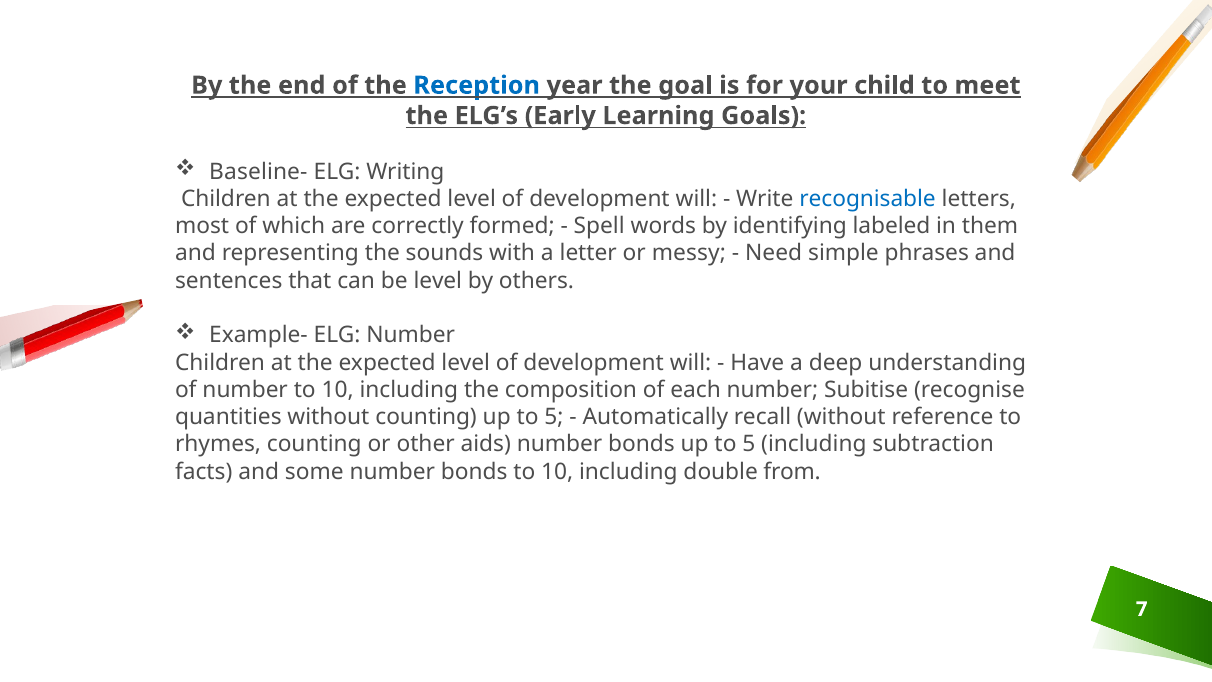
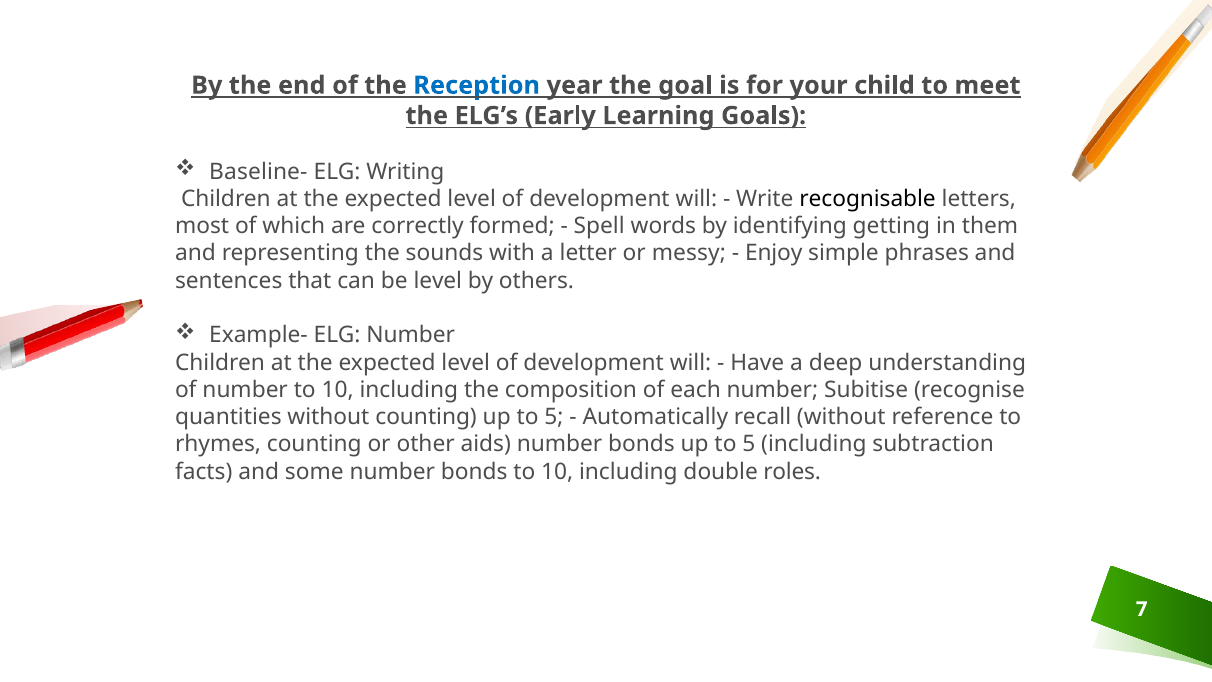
recognisable colour: blue -> black (868, 199)
labeled: labeled -> getting (891, 226)
Need: Need -> Enjoy (774, 253)
from: from -> roles (792, 472)
